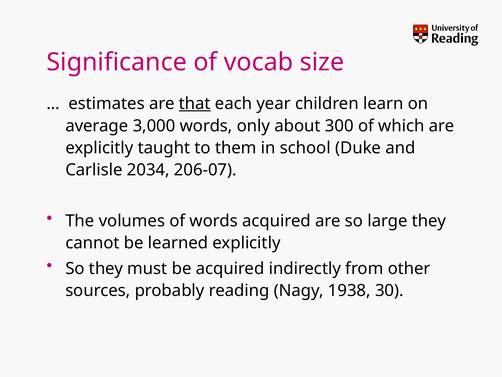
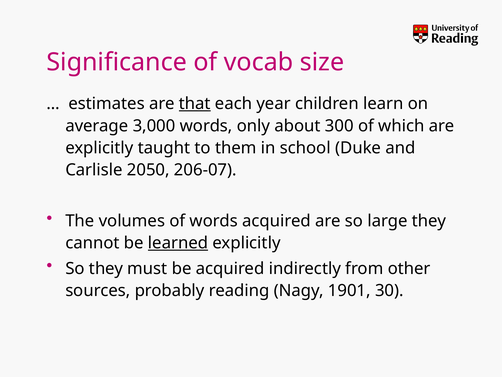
2034: 2034 -> 2050 (148, 170)
learned underline: none -> present (178, 243)
1938: 1938 -> 1901 (349, 290)
